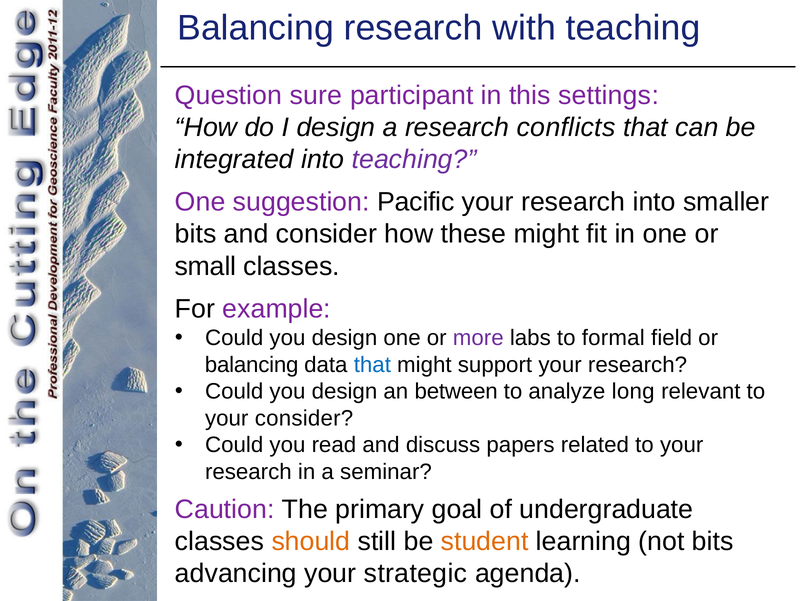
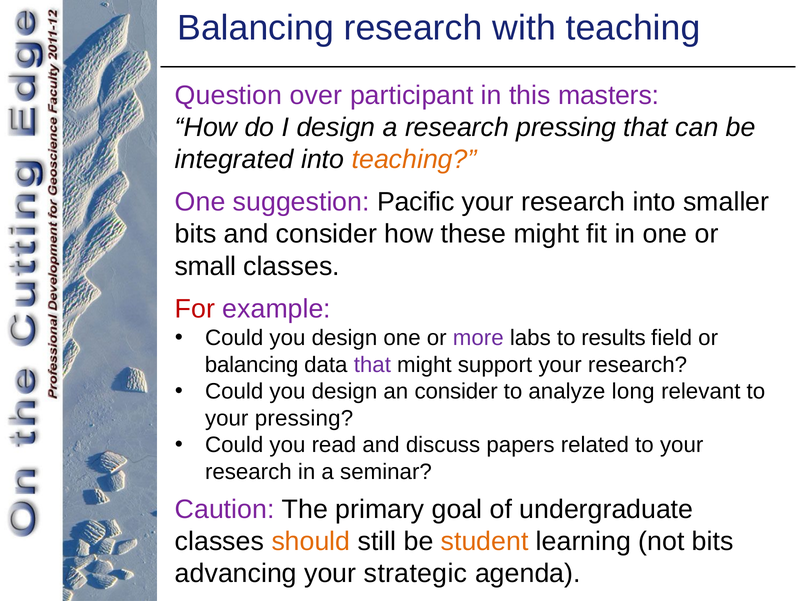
sure: sure -> over (316, 95)
settings: settings -> masters (609, 95)
research conflicts: conflicts -> pressing (566, 127)
teaching colour: purple -> orange (414, 160)
For colour: black -> red (195, 309)
formal: formal -> results (614, 338)
that colour: blue -> purple (372, 365)
an between: between -> consider (456, 392)
your consider: consider -> pressing (304, 419)
